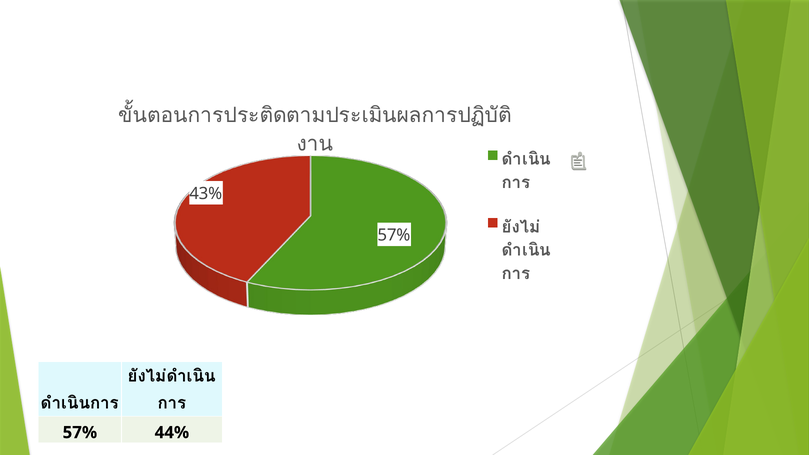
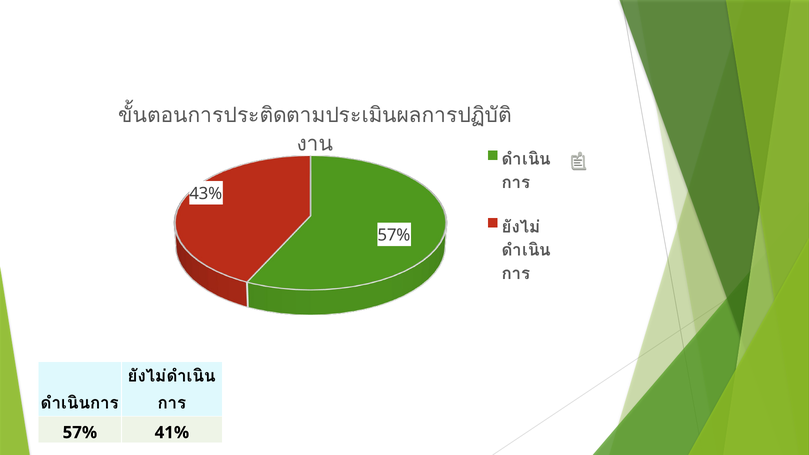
44%: 44% -> 41% (172, 433)
